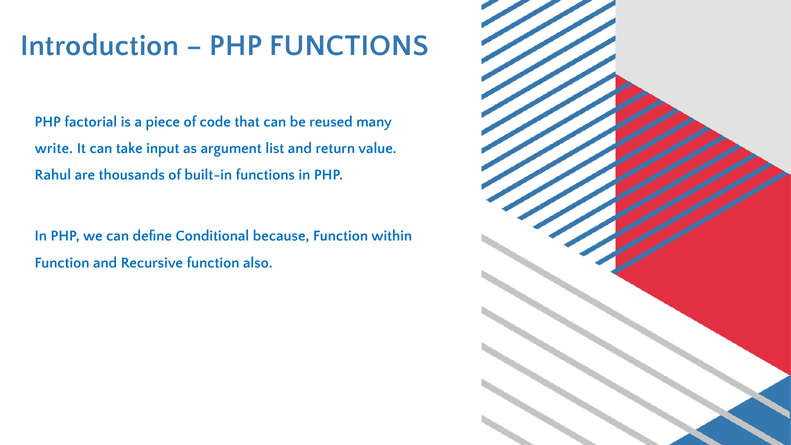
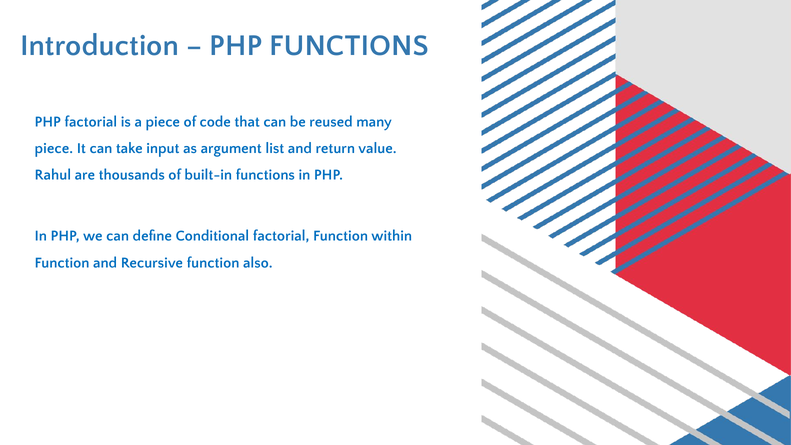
write: write -> piece (54, 148)
Conditional because: because -> factorial (281, 236)
